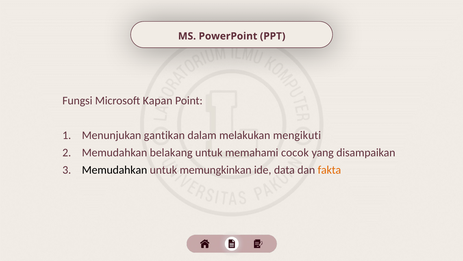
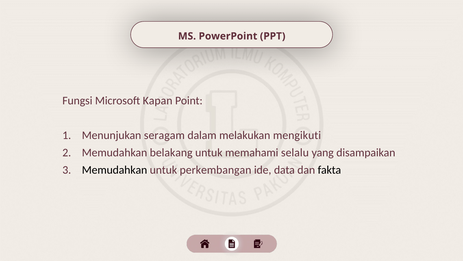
gantikan: gantikan -> seragam (164, 135)
cocok: cocok -> selalu (295, 152)
memungkinkan: memungkinkan -> perkembangan (216, 170)
fakta colour: orange -> black (329, 170)
